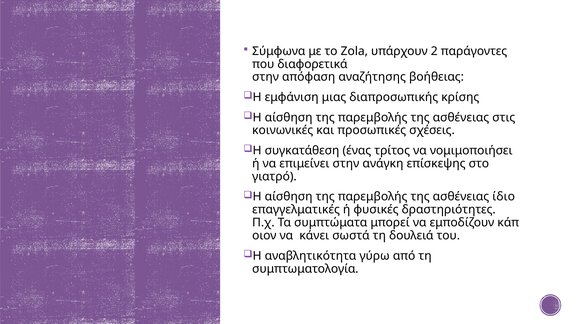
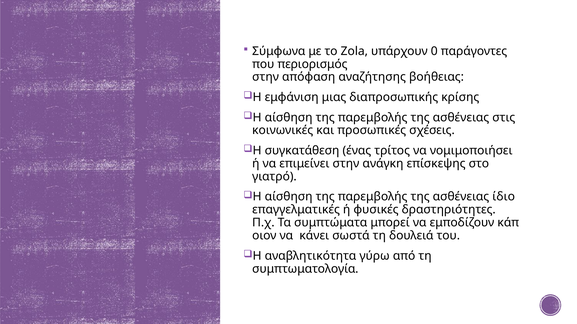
2: 2 -> 0 (434, 51)
διαφορετικά: διαφορετικά -> περιορισμός (312, 64)
